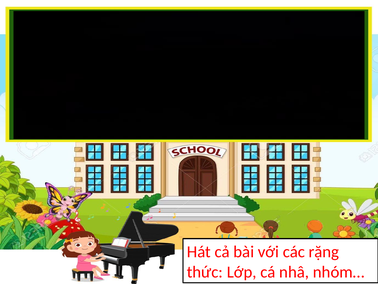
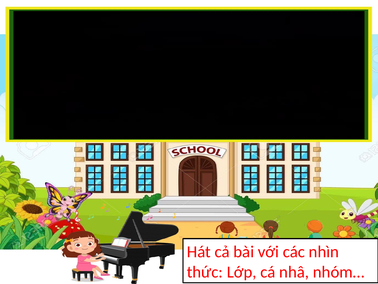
rặng: rặng -> nhìn (324, 251)
